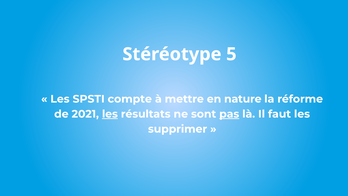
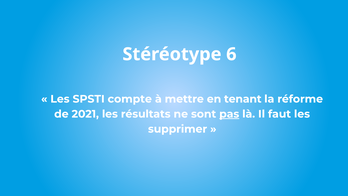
5: 5 -> 6 (231, 54)
nature: nature -> tenant (243, 99)
les underline: present -> none (110, 114)
